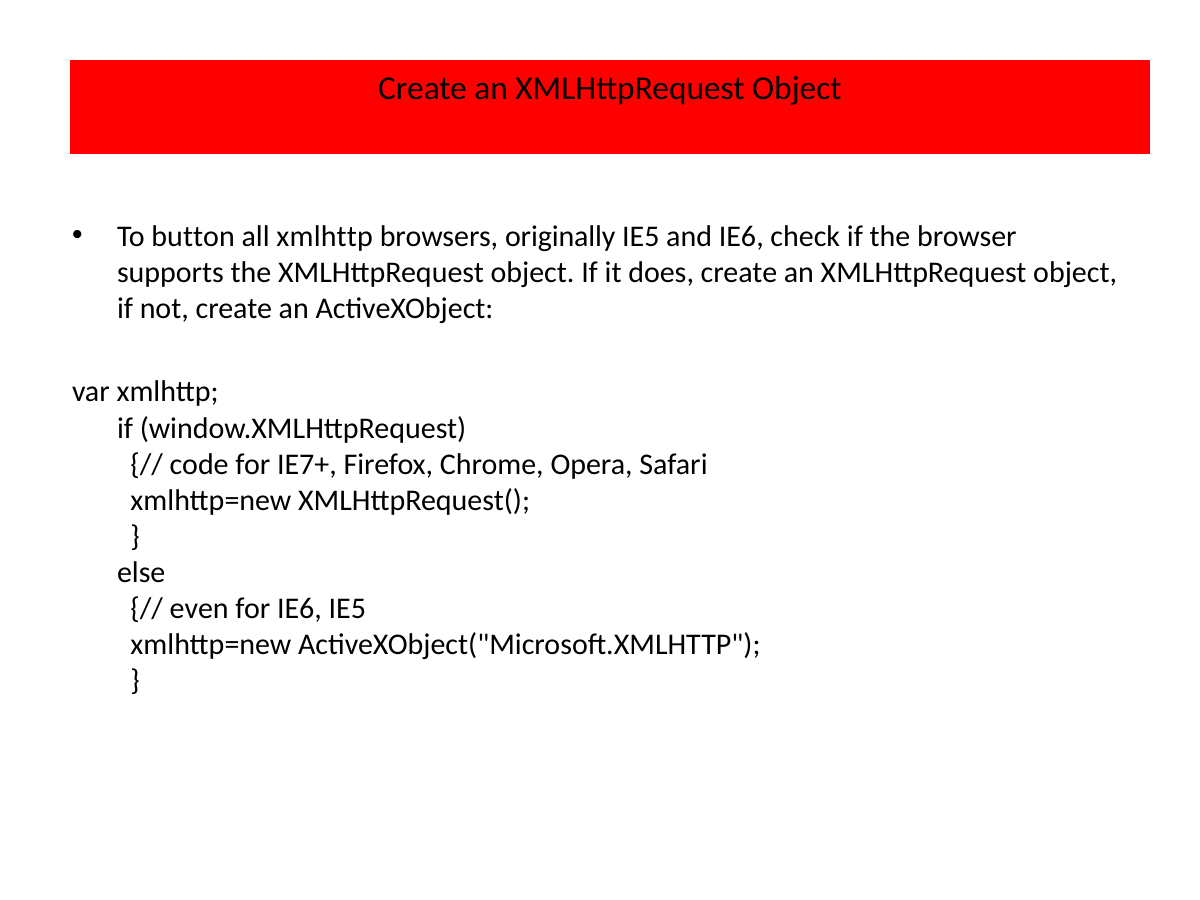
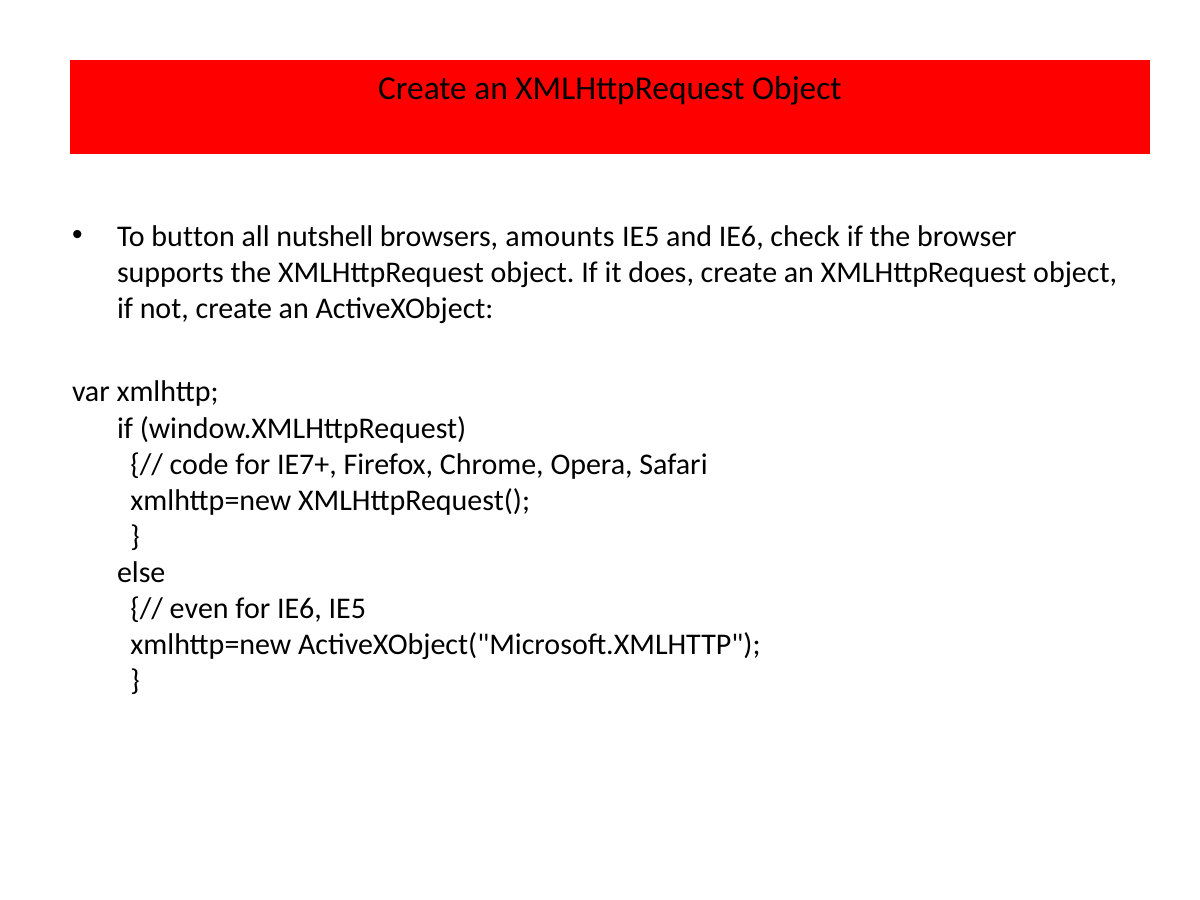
all xmlhttp: xmlhttp -> nutshell (325, 236)
originally: originally -> amounts (560, 236)
